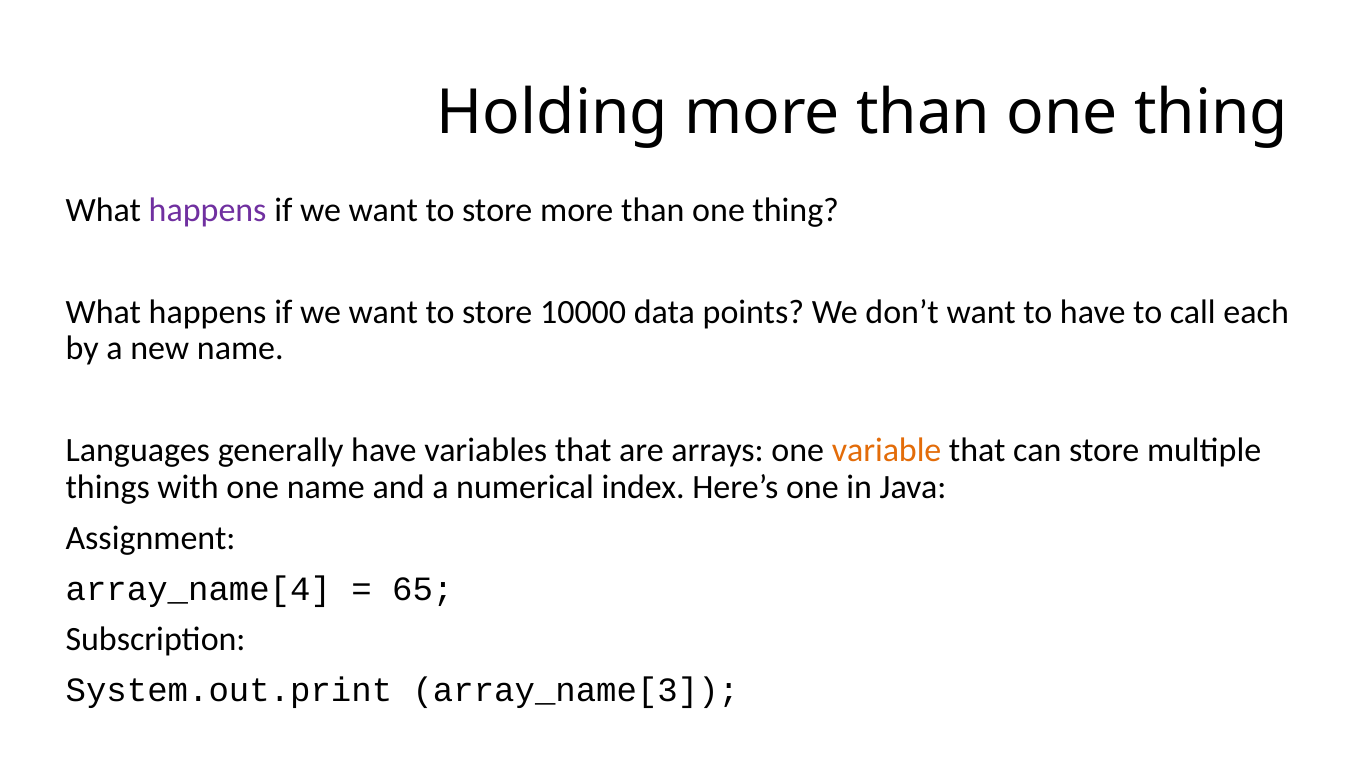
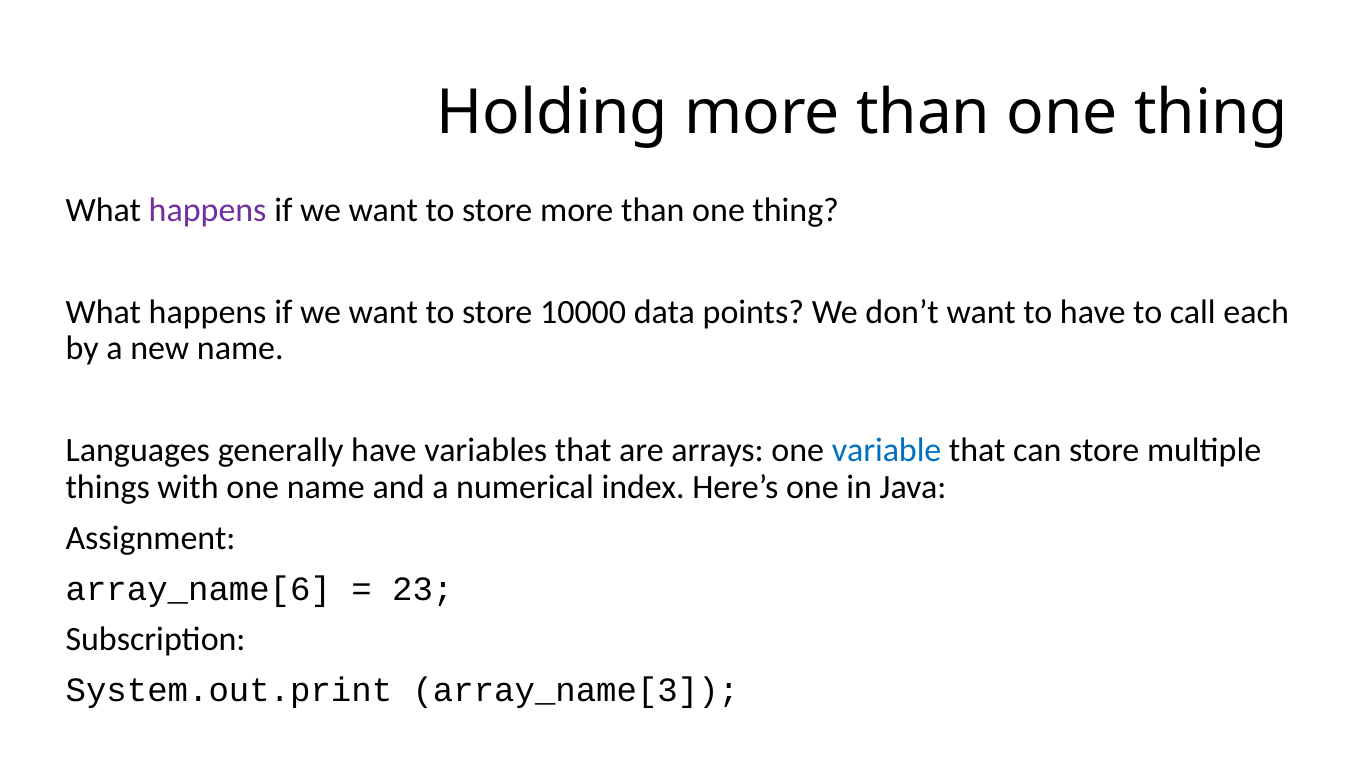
variable colour: orange -> blue (887, 450)
array_name[4: array_name[4 -> array_name[6 (198, 589)
65: 65 -> 23 (423, 589)
